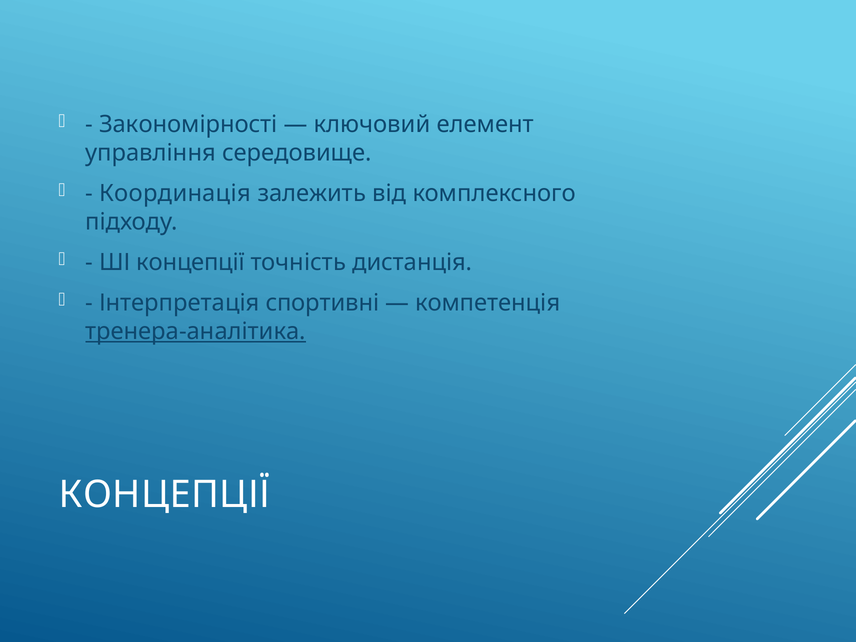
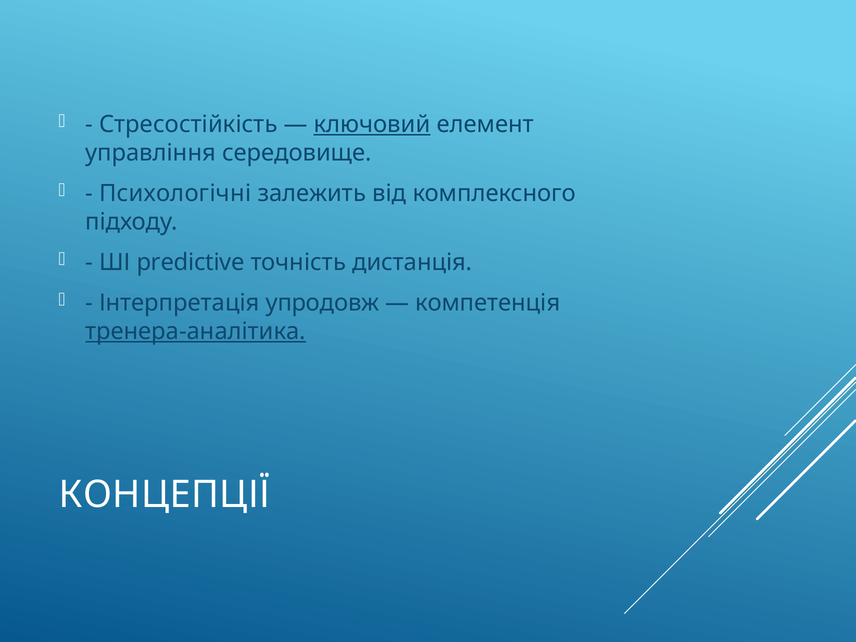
Закономірності: Закономірності -> Стресостійкість (188, 124)
ключовий underline: none -> present (372, 124)
Координація: Координація -> Психологічні (175, 193)
ШІ концепції: концепції -> predictive (191, 262)
спортивні: спортивні -> упродовж (322, 303)
